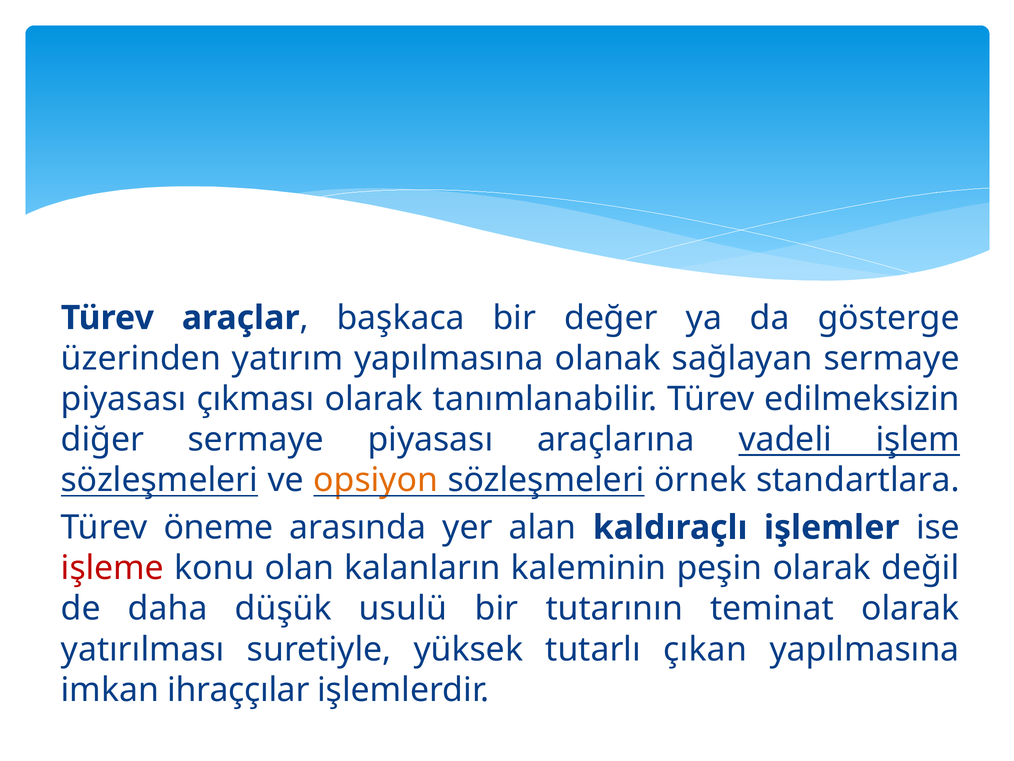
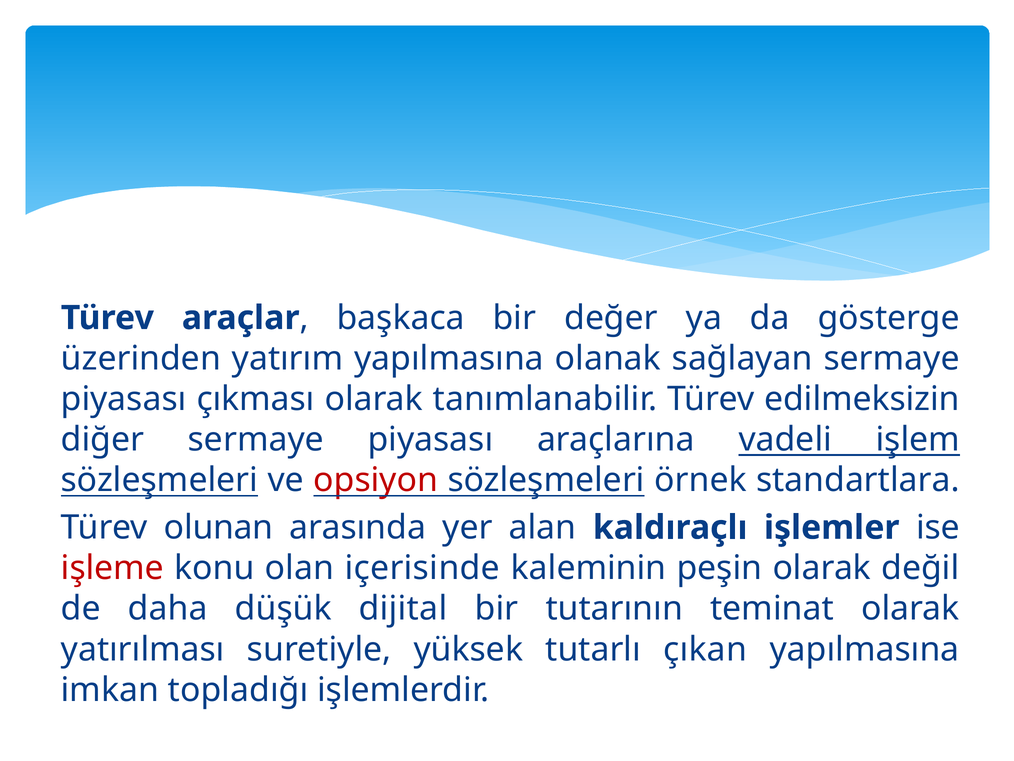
opsiyon colour: orange -> red (376, 480)
öneme: öneme -> olunan (219, 527)
kalanların: kalanların -> içerisinde (422, 568)
usulü: usulü -> dijital (403, 608)
ihraççılar: ihraççılar -> topladığı (238, 690)
